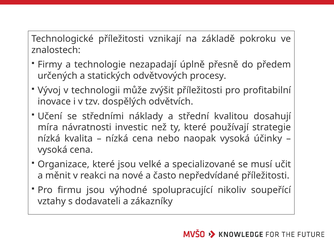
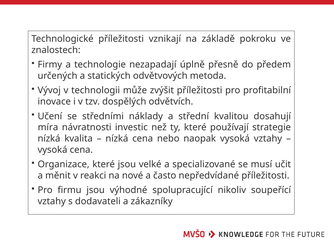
procesy: procesy -> metoda (208, 76)
vysoká účinky: účinky -> vztahy (268, 138)
